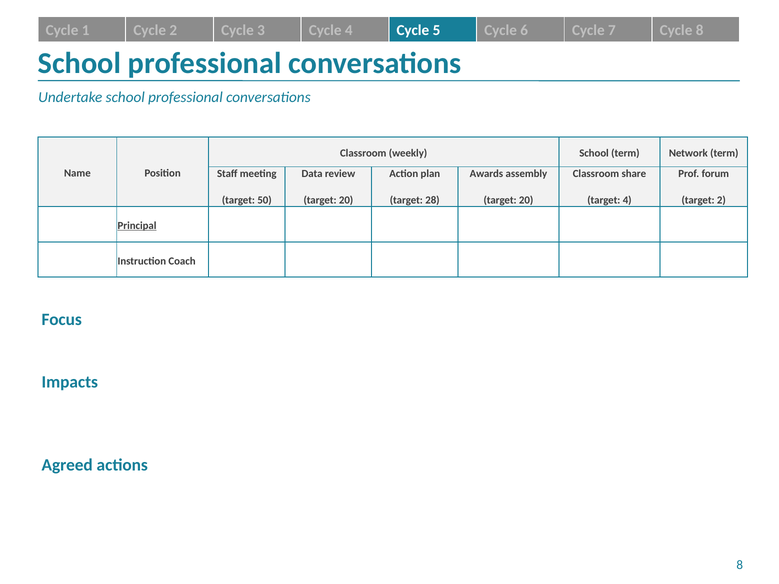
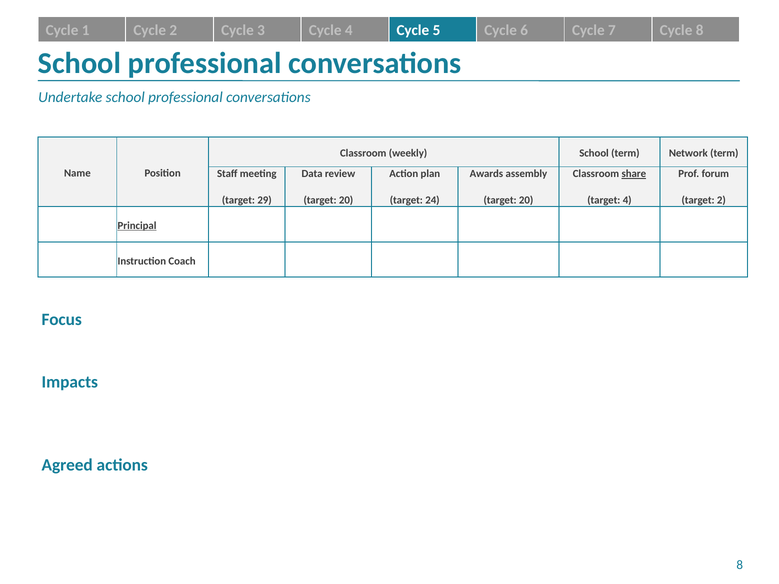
share underline: none -> present (634, 174)
50: 50 -> 29 (265, 200)
28: 28 -> 24 (432, 200)
